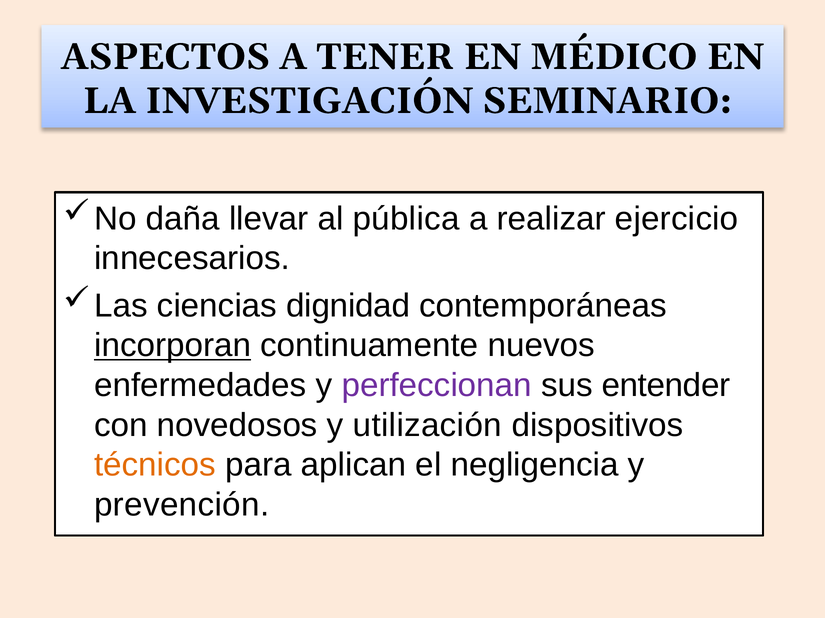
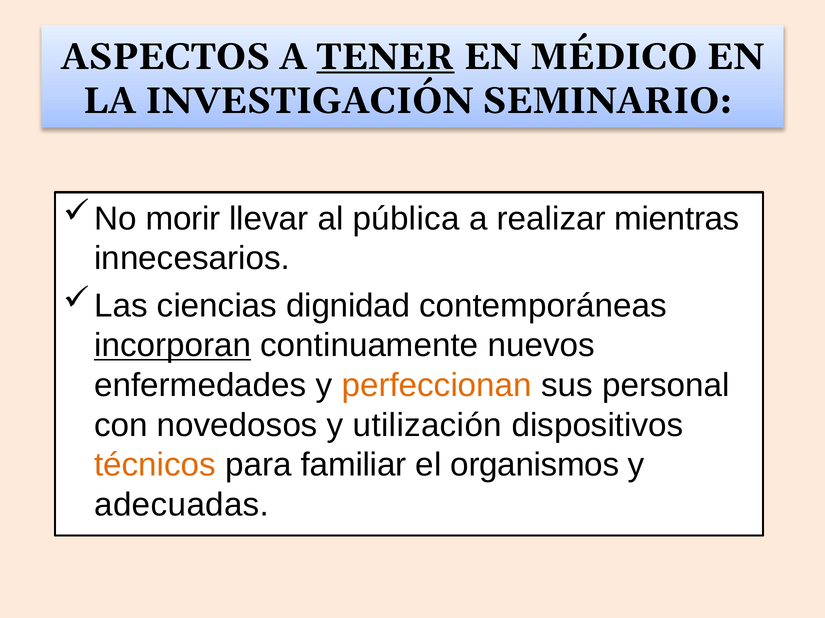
TENER underline: none -> present (385, 57)
daña: daña -> morir (183, 219)
ejercicio: ejercicio -> mientras (677, 219)
perfeccionan colour: purple -> orange (437, 386)
entender: entender -> personal (666, 386)
aplican: aplican -> familiar (354, 466)
negligencia: negligencia -> organismos (535, 466)
prevención: prevención -> adecuadas (182, 505)
